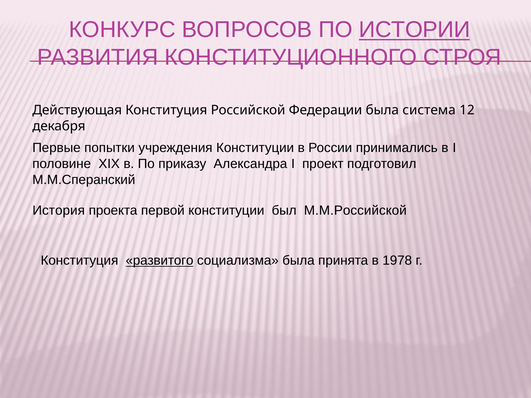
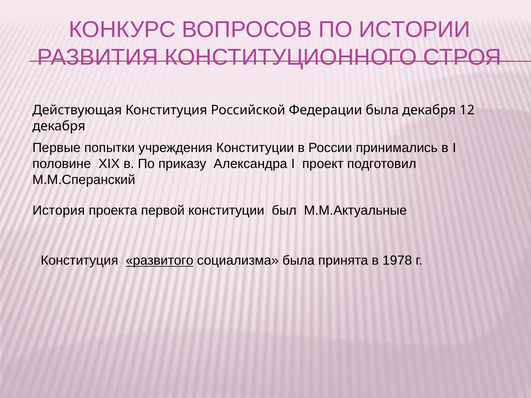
ИСТОРИИ underline: present -> none (414, 30)
была система: система -> декабря (429, 110)
М.М.Российской: М.М.Российской -> М.М.Актуальные (355, 211)
